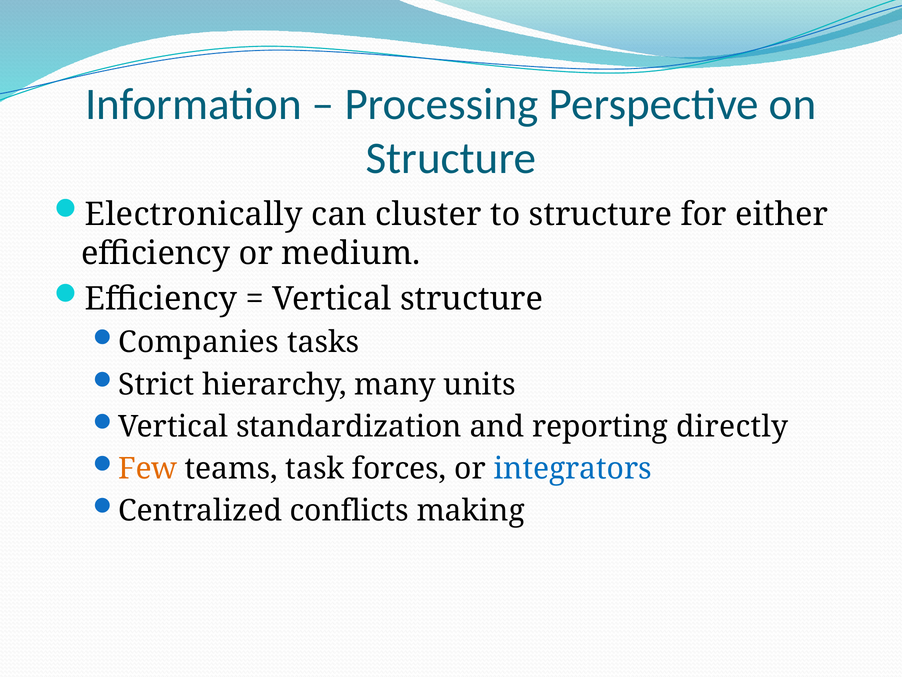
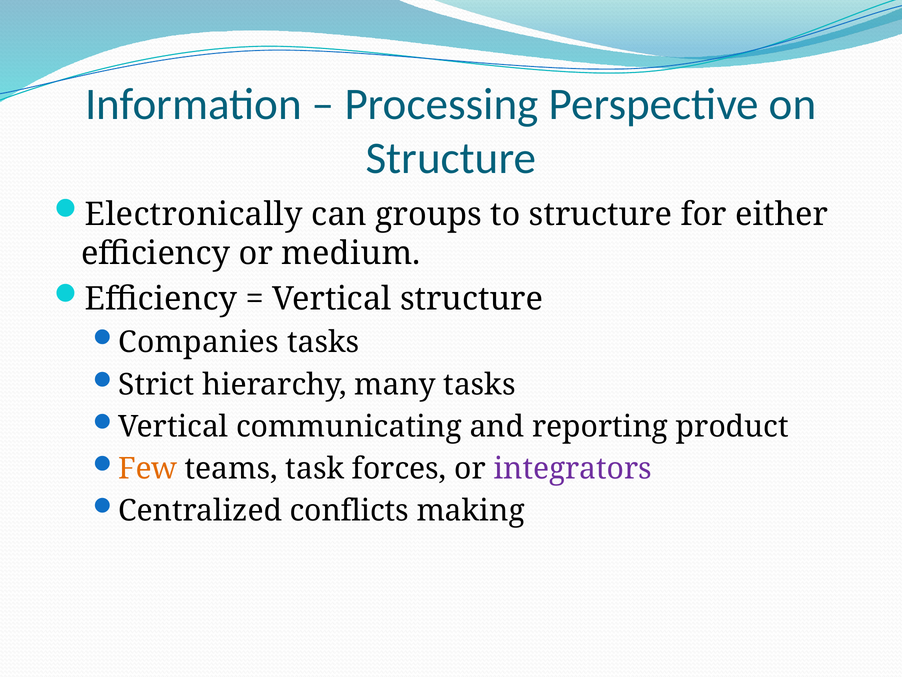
cluster: cluster -> groups (429, 214)
many units: units -> tasks (480, 384)
standardization: standardization -> communicating (349, 426)
directly: directly -> product (732, 426)
integrators colour: blue -> purple (573, 468)
